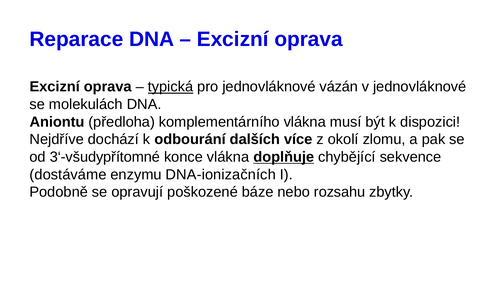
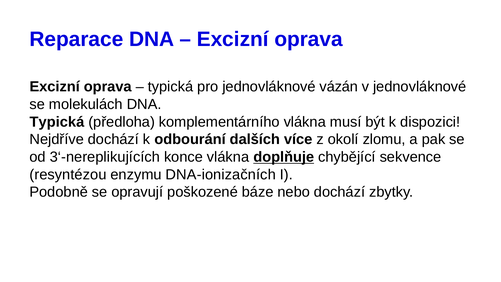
typická underline: present -> none (171, 87)
Aniontu: Aniontu -> Typická (57, 122)
3‘-všudypřítomné: 3‘-všudypřítomné -> 3‘-nereplikujících (105, 157)
dostáváme: dostáváme -> resyntézou (68, 174)
nebo rozsahu: rozsahu -> dochází (340, 192)
